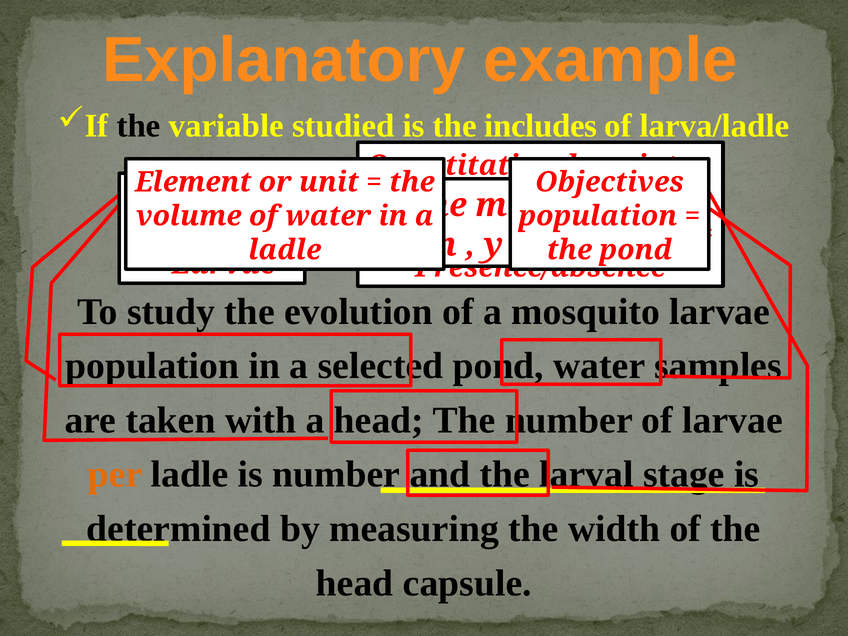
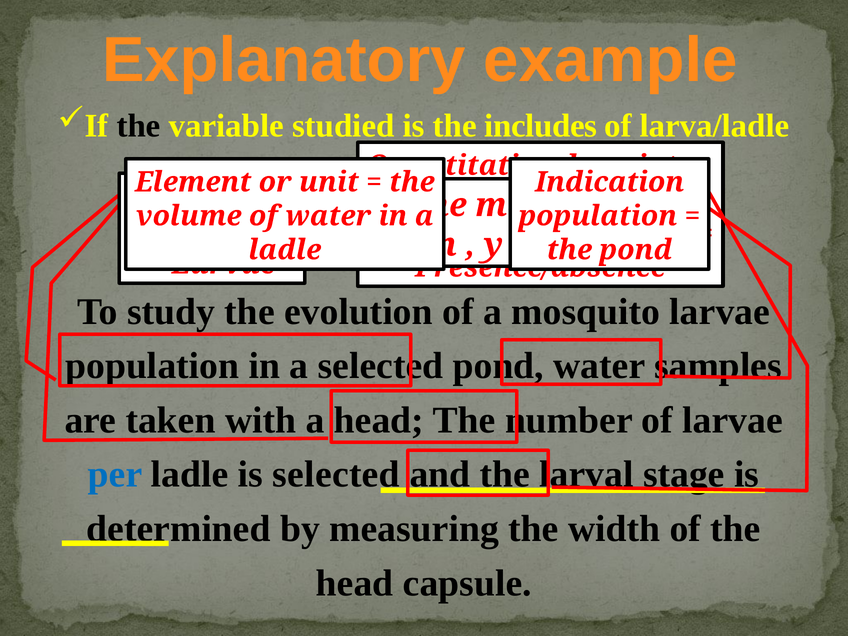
Objectives: Objectives -> Indication (610, 182)
per colour: orange -> blue (115, 475)
is number: number -> selected (336, 475)
